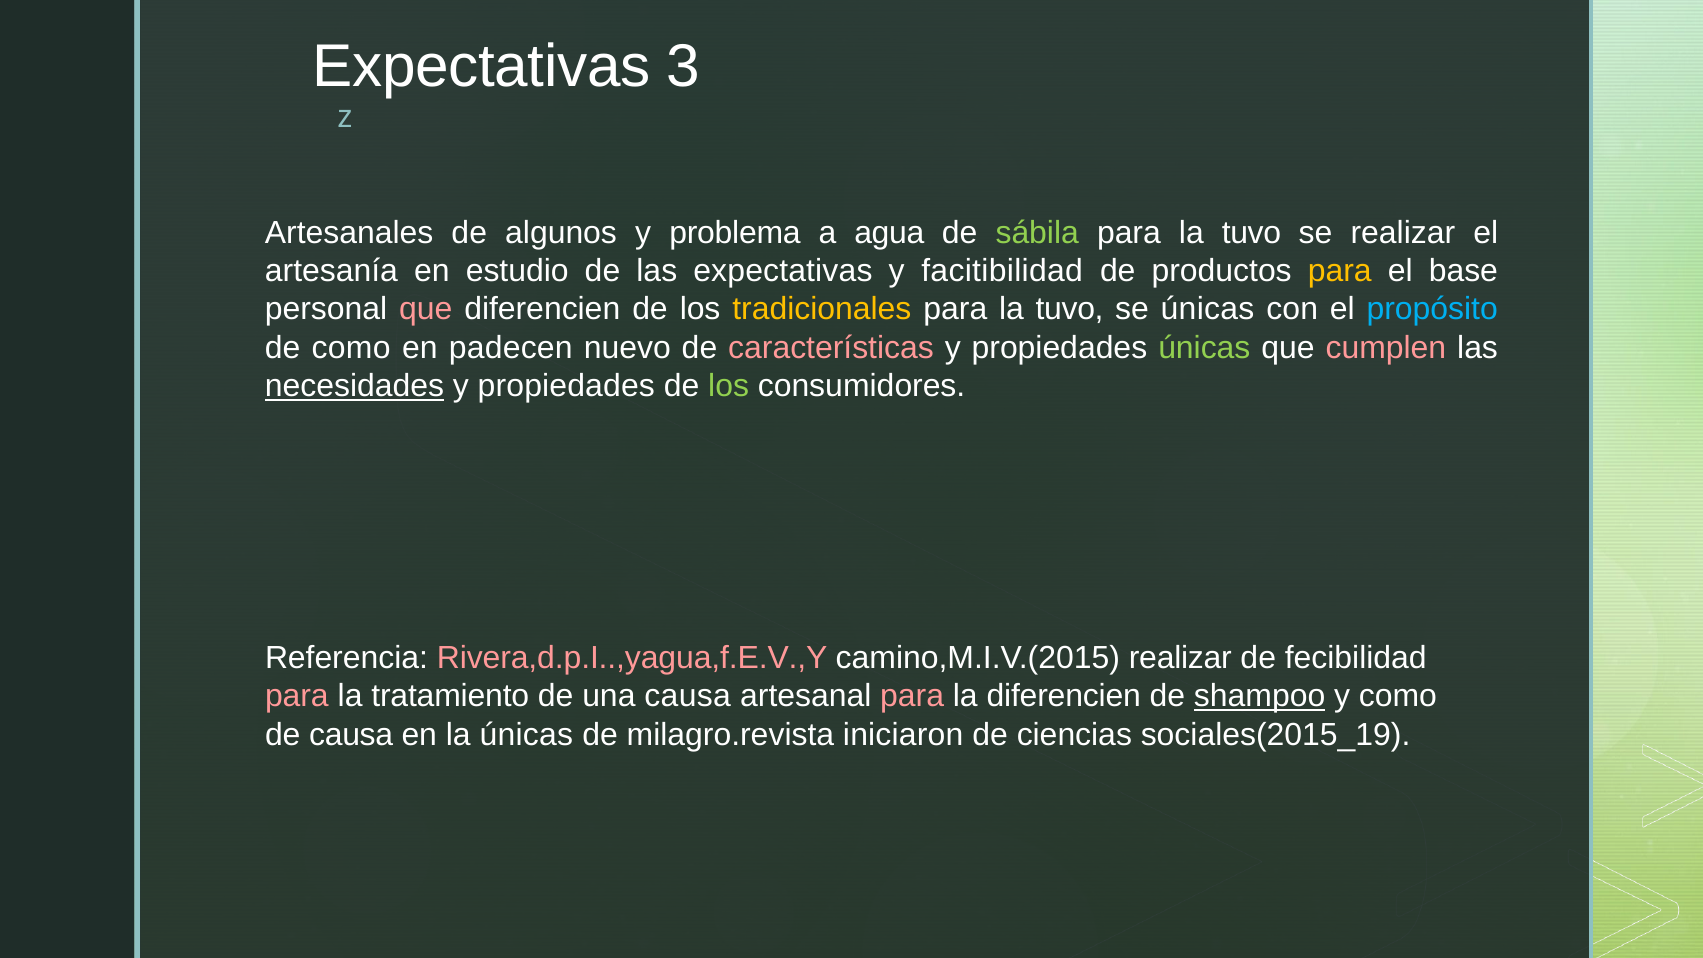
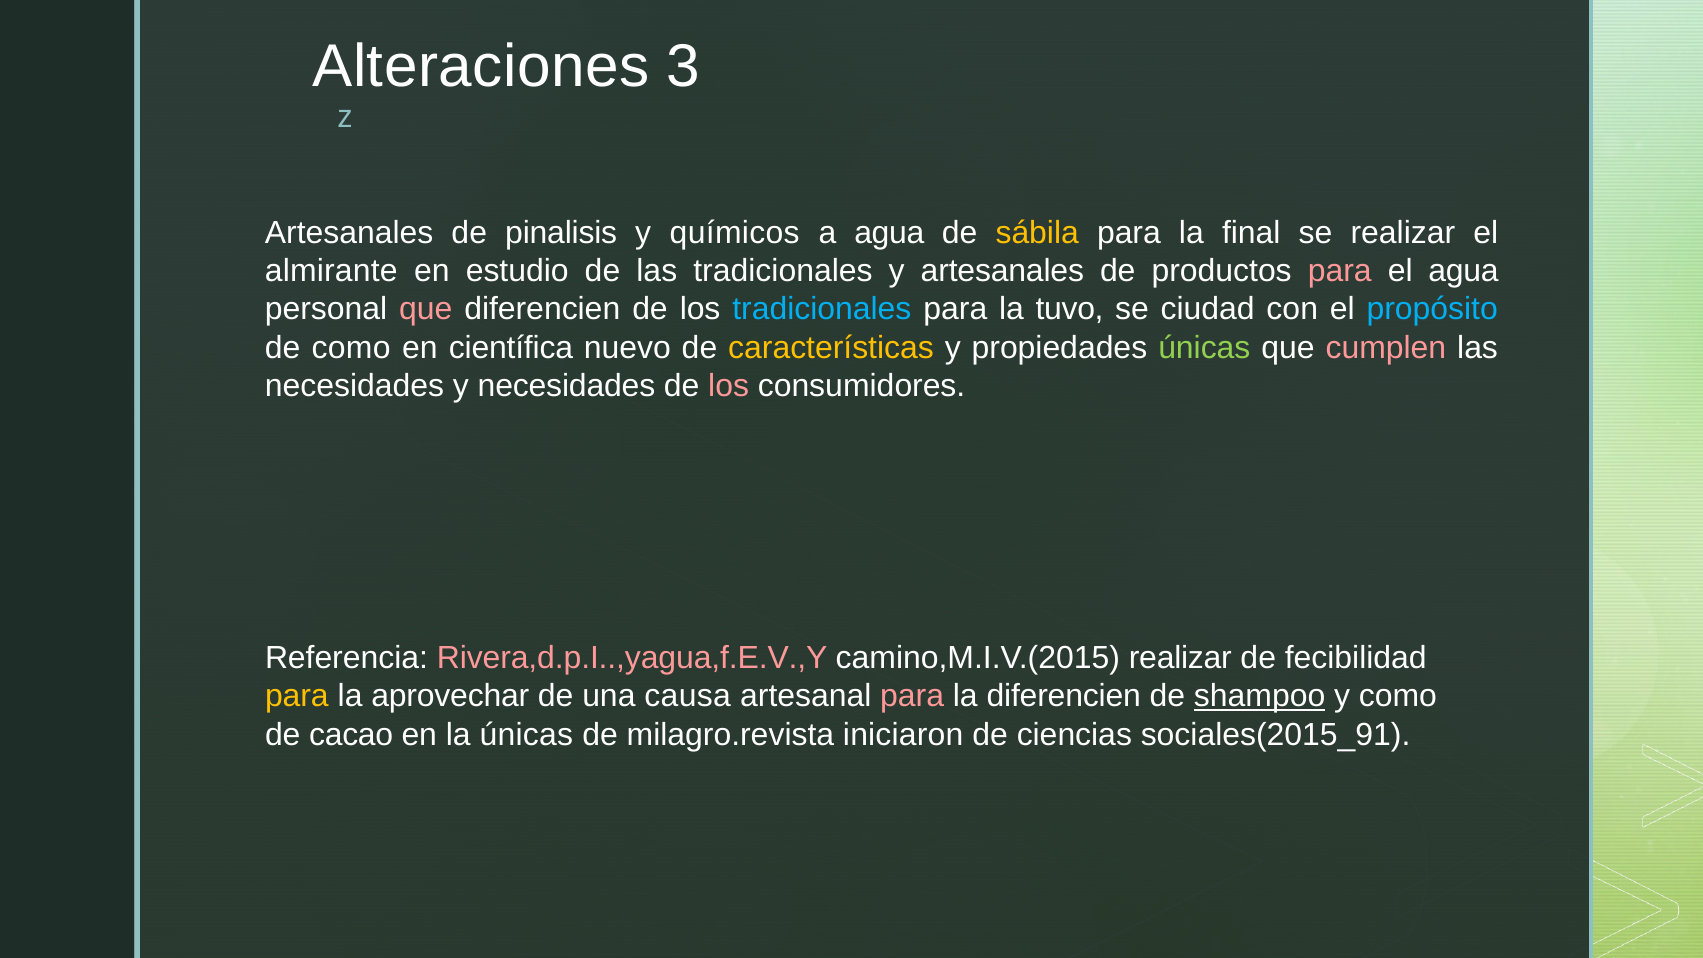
Expectativas: Expectativas -> Alteraciones (481, 67)
algunos: algunos -> pinalisis (561, 233)
problema: problema -> químicos (735, 233)
sábila colour: light green -> yellow (1037, 233)
tuvo: tuvo -> final (1251, 233)
artesanía: artesanía -> almirante (331, 271)
las expectativas: expectativas -> tradicionales (783, 271)
y facitibilidad: facitibilidad -> artesanales (1002, 271)
para colour: yellow -> pink (1340, 271)
el base: base -> agua (1464, 271)
tradicionales colour: yellow -> light blue (822, 309)
se únicas: únicas -> ciudad (1208, 309)
padecen: padecen -> científica (511, 348)
características colour: pink -> yellow (831, 348)
necesidades underline: present -> none (355, 386)
propiedades: propiedades -> necesidades (566, 386)
los colour: light green -> pink (729, 386)
para colour: pink -> yellow (297, 696)
tratamiento: tratamiento -> aprovechar (450, 696)
de causa: causa -> cacao (351, 735)
sociales(2015_19: sociales(2015_19 -> sociales(2015_91 (1276, 735)
